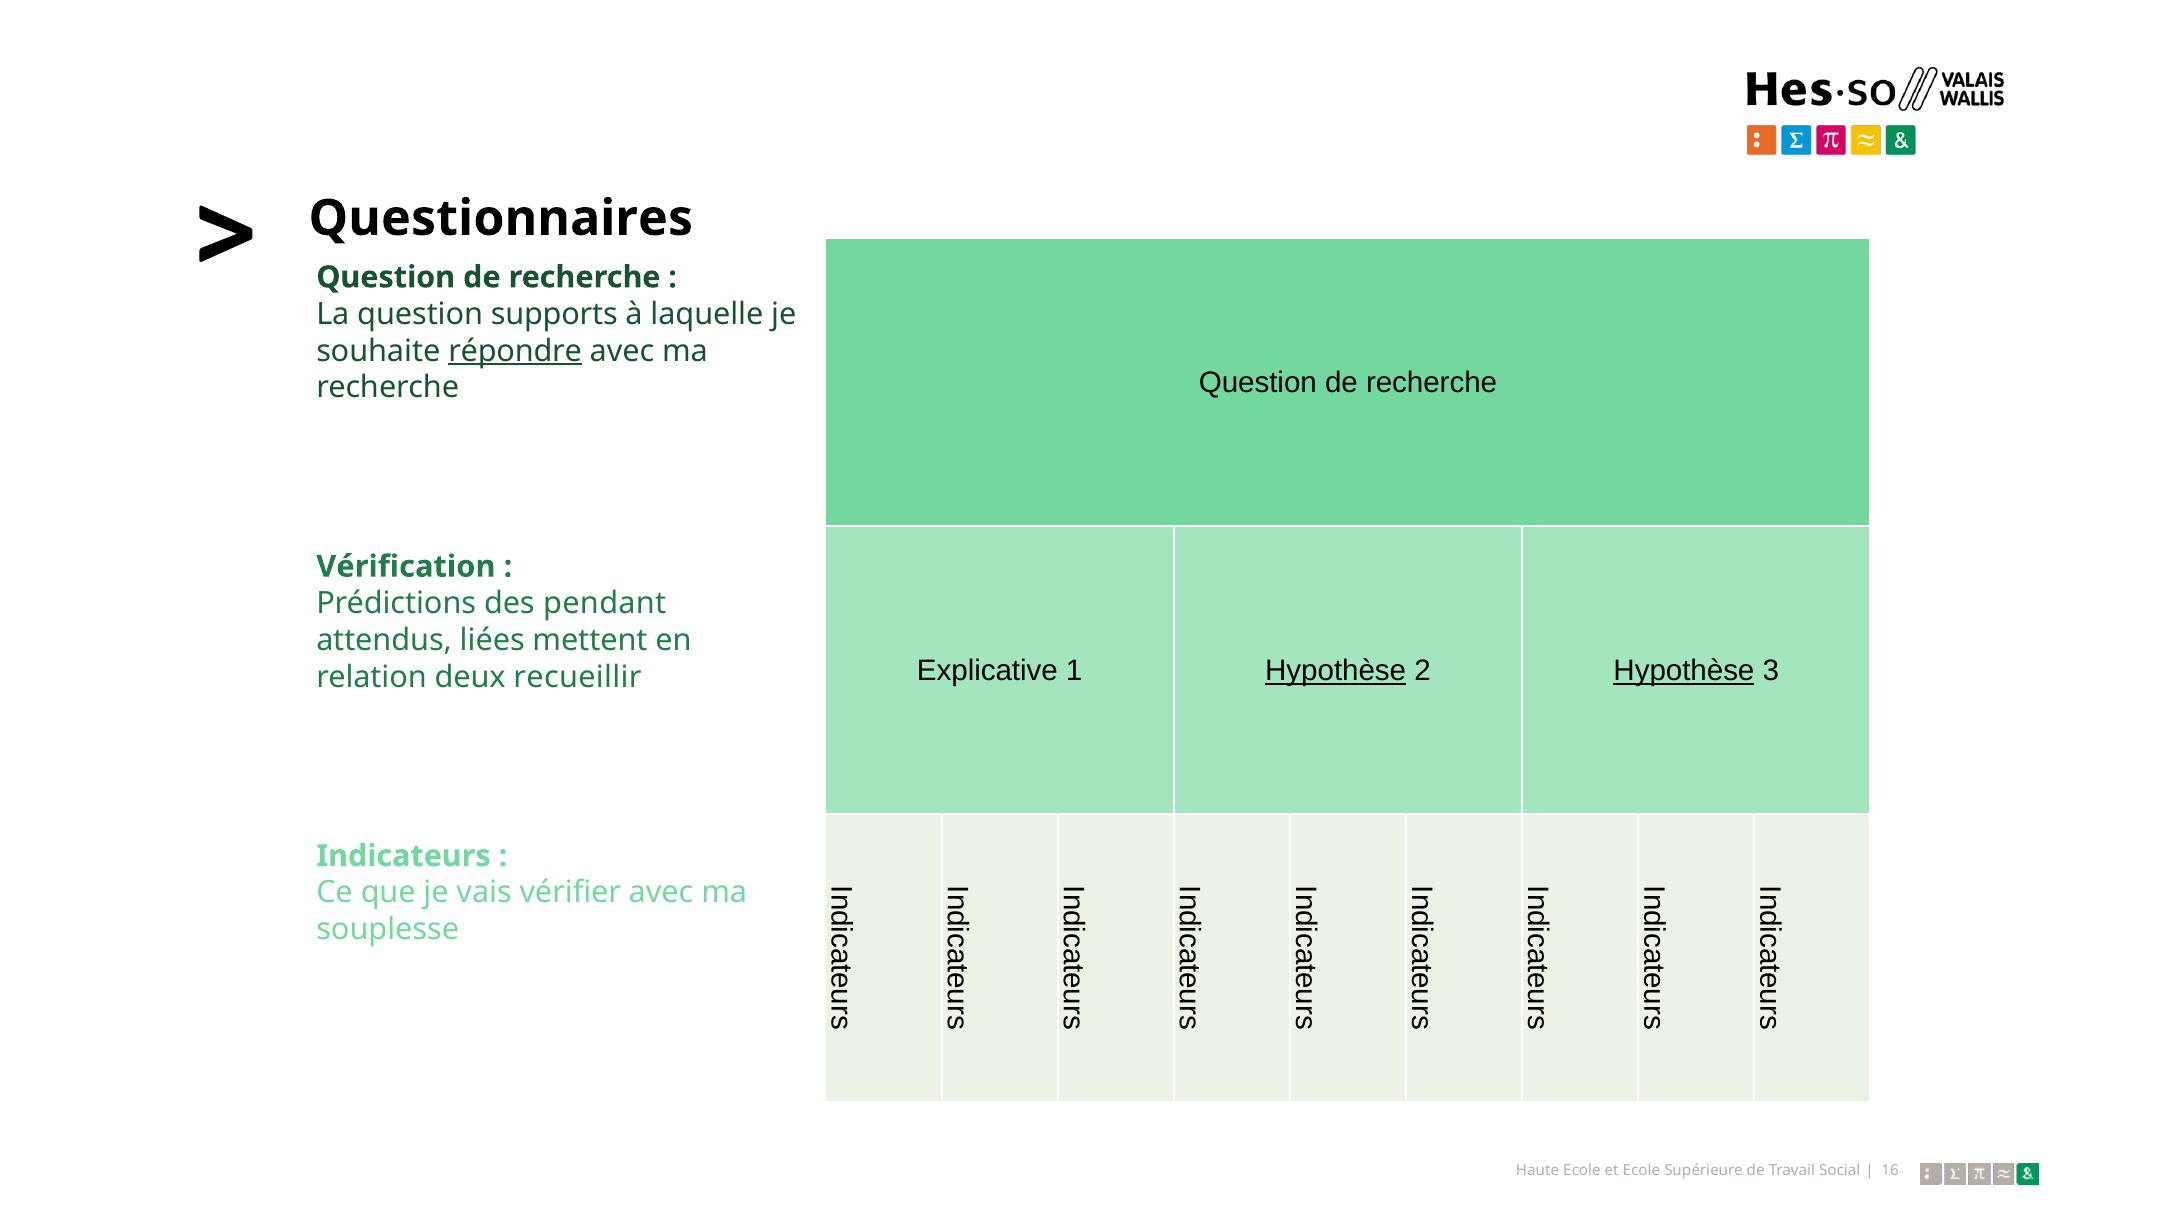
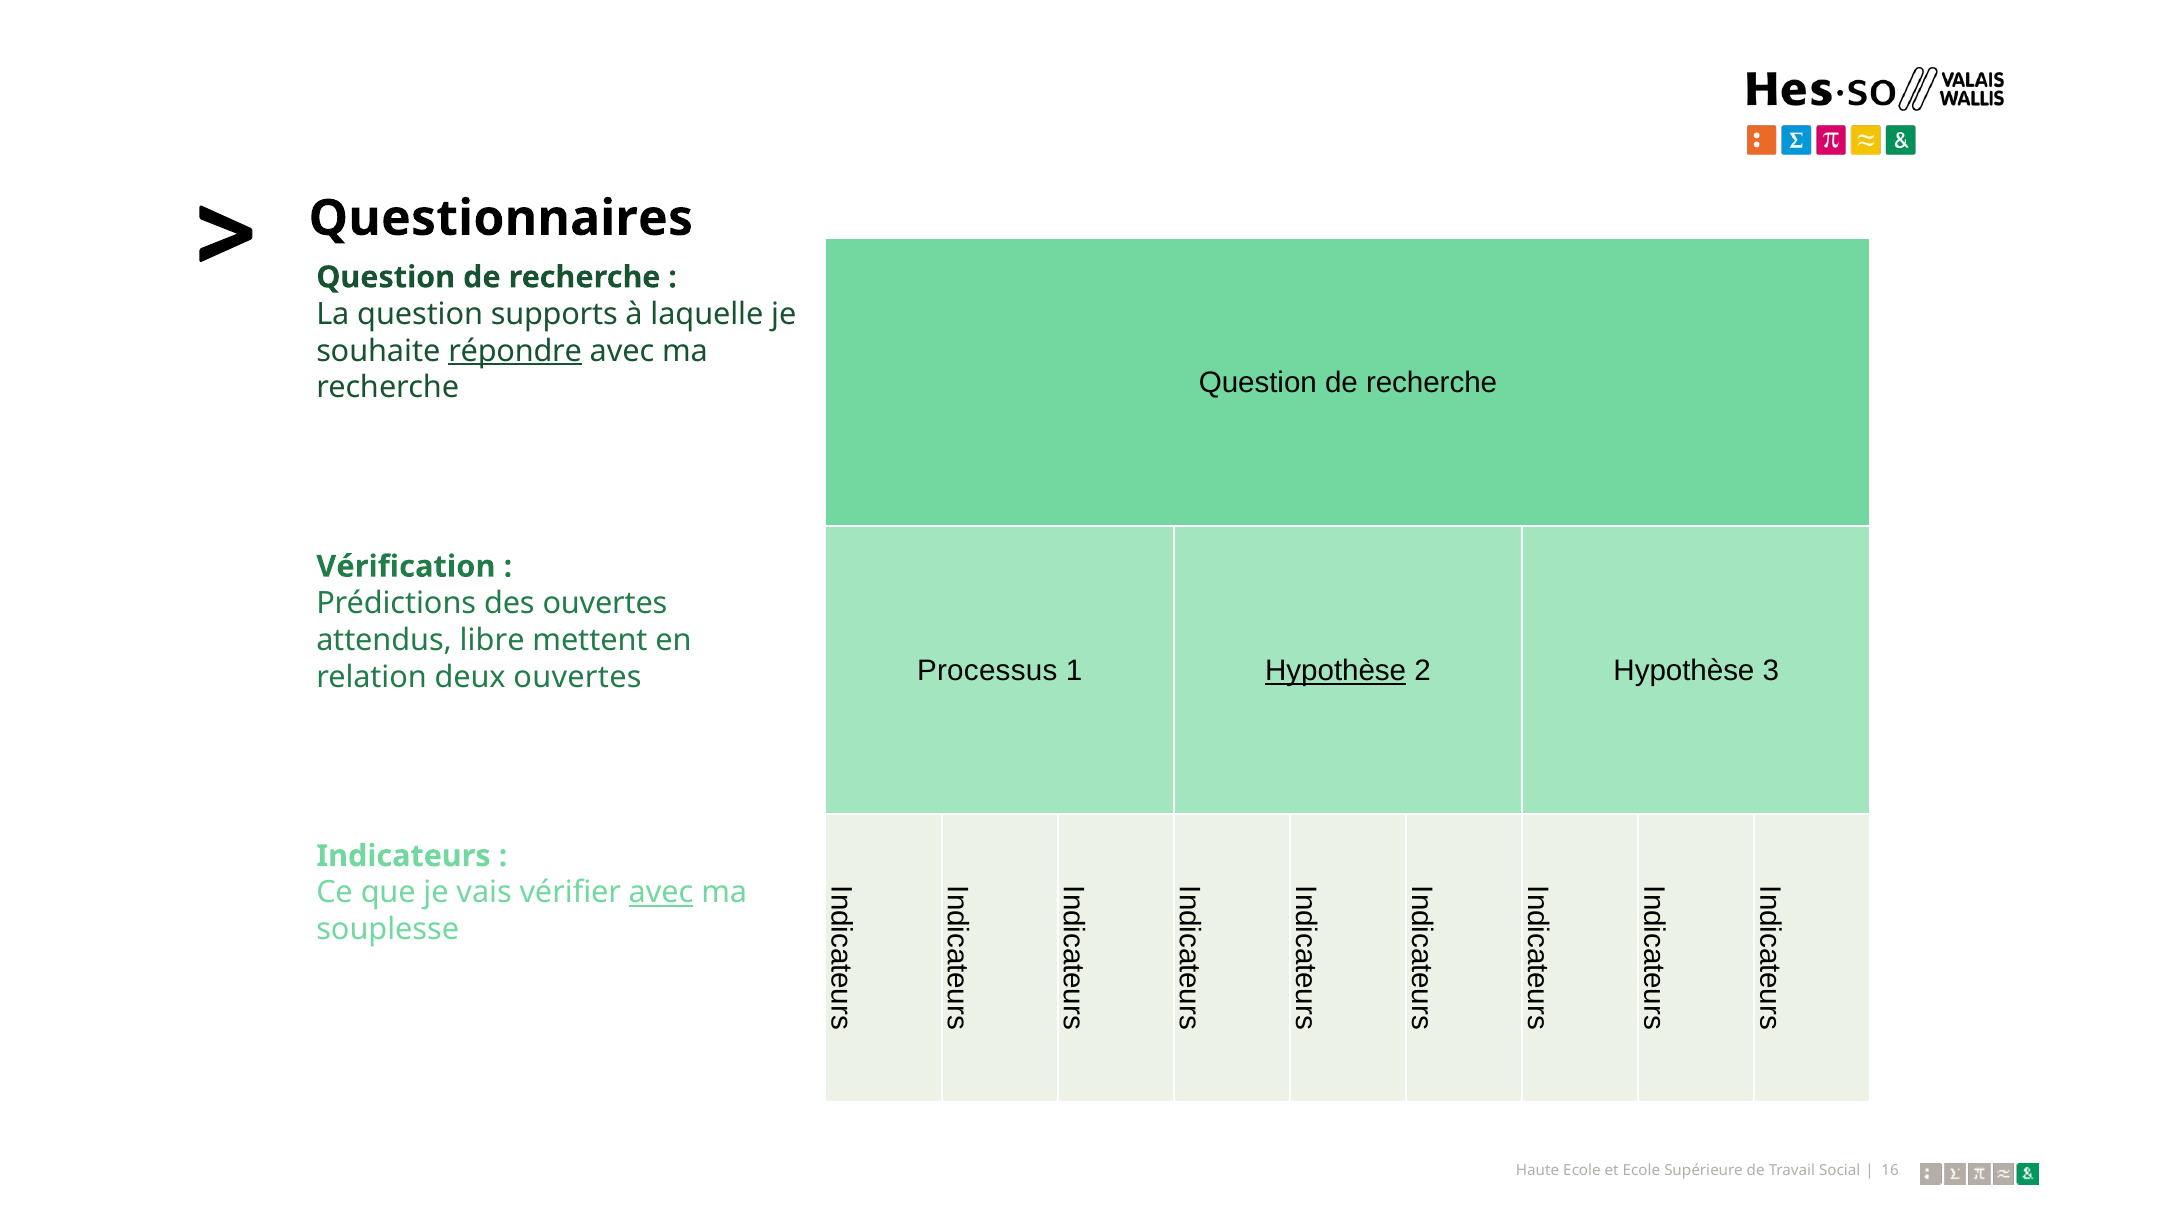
des pendant: pendant -> ouvertes (605, 603)
liées: liées -> libre (492, 640)
Explicative: Explicative -> Processus (987, 671)
Hypothèse underline: present -> none (1684, 671)
deux recueillir: recueillir -> ouvertes (578, 677)
avec underline: none -> present (661, 893)
